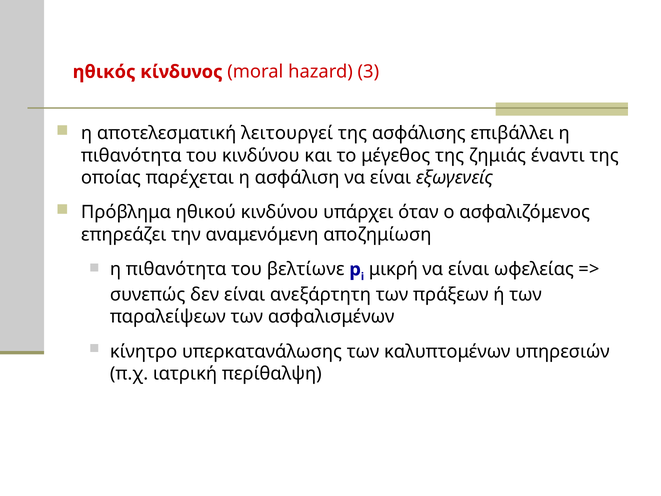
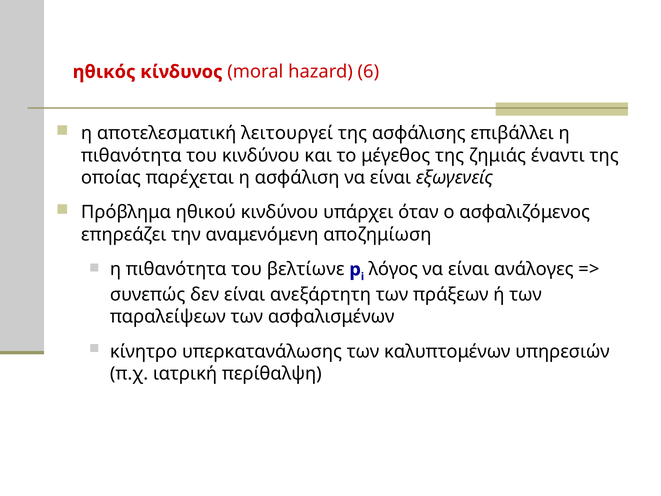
3: 3 -> 6 (368, 72)
μικρή: μικρή -> λόγος (393, 269)
ωφελείας: ωφελείας -> ανάλογες (534, 269)
